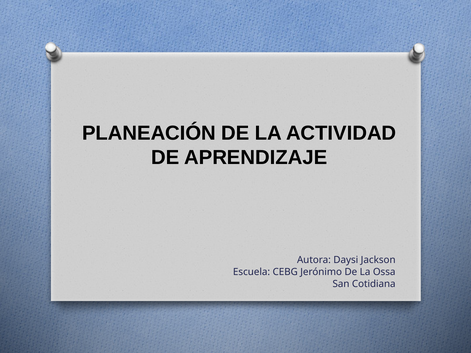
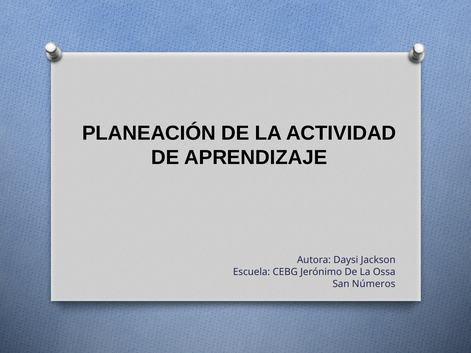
Cotidiana: Cotidiana -> Números (374, 284)
